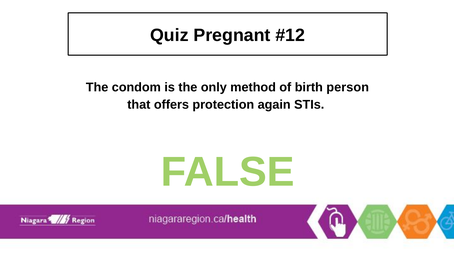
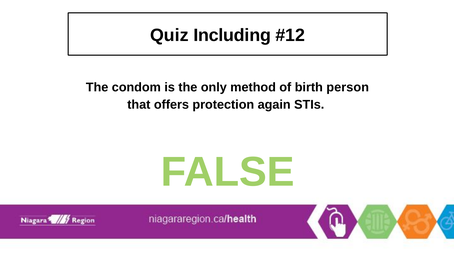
Pregnant: Pregnant -> Including (232, 35)
